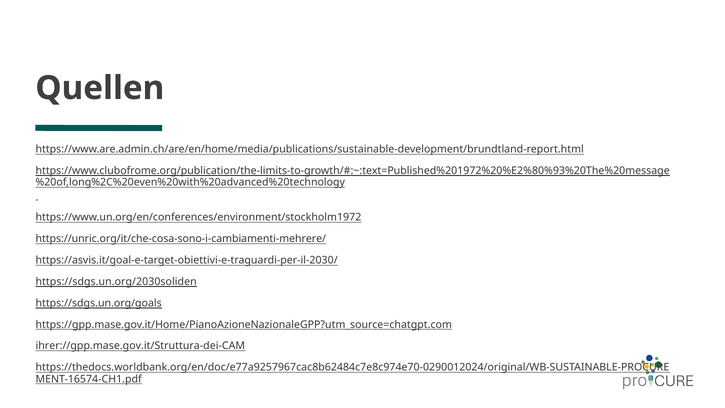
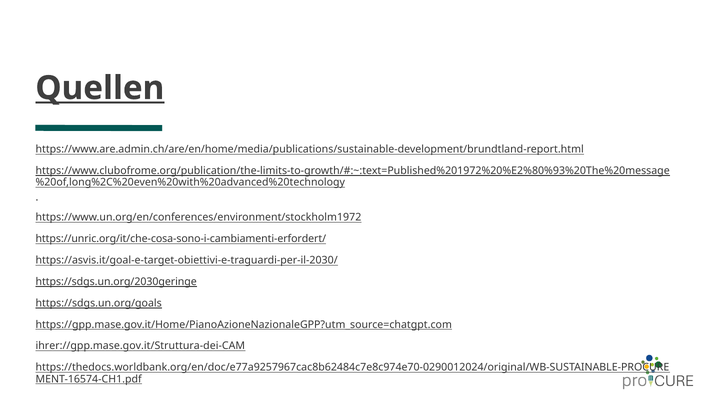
Quellen underline: none -> present (100, 88)
https://unric.org/it/che-cosa-sono-i-cambiamenti-mehrere/: https://unric.org/it/che-cosa-sono-i-cambiamenti-mehrere/ -> https://unric.org/it/che-cosa-sono-i-cambiamenti-erfordert/ (181, 239)
https://sdgs.un.org/2030soliden: https://sdgs.un.org/2030soliden -> https://sdgs.un.org/2030geringe (116, 281)
